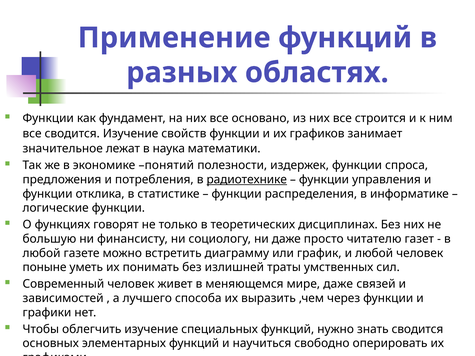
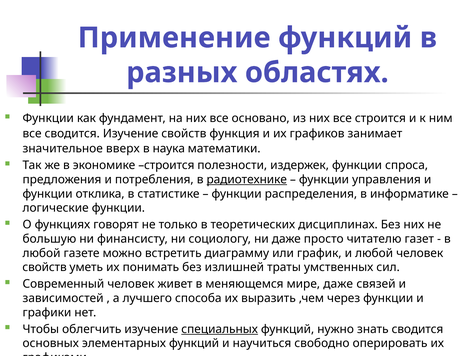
свойств функции: функции -> функция (234, 134)
лежат: лежат -> вверх (123, 149)
экономике понятий: понятий -> строится (166, 165)
поныне: поныне -> свойств (45, 268)
специальных underline: none -> present (220, 329)
